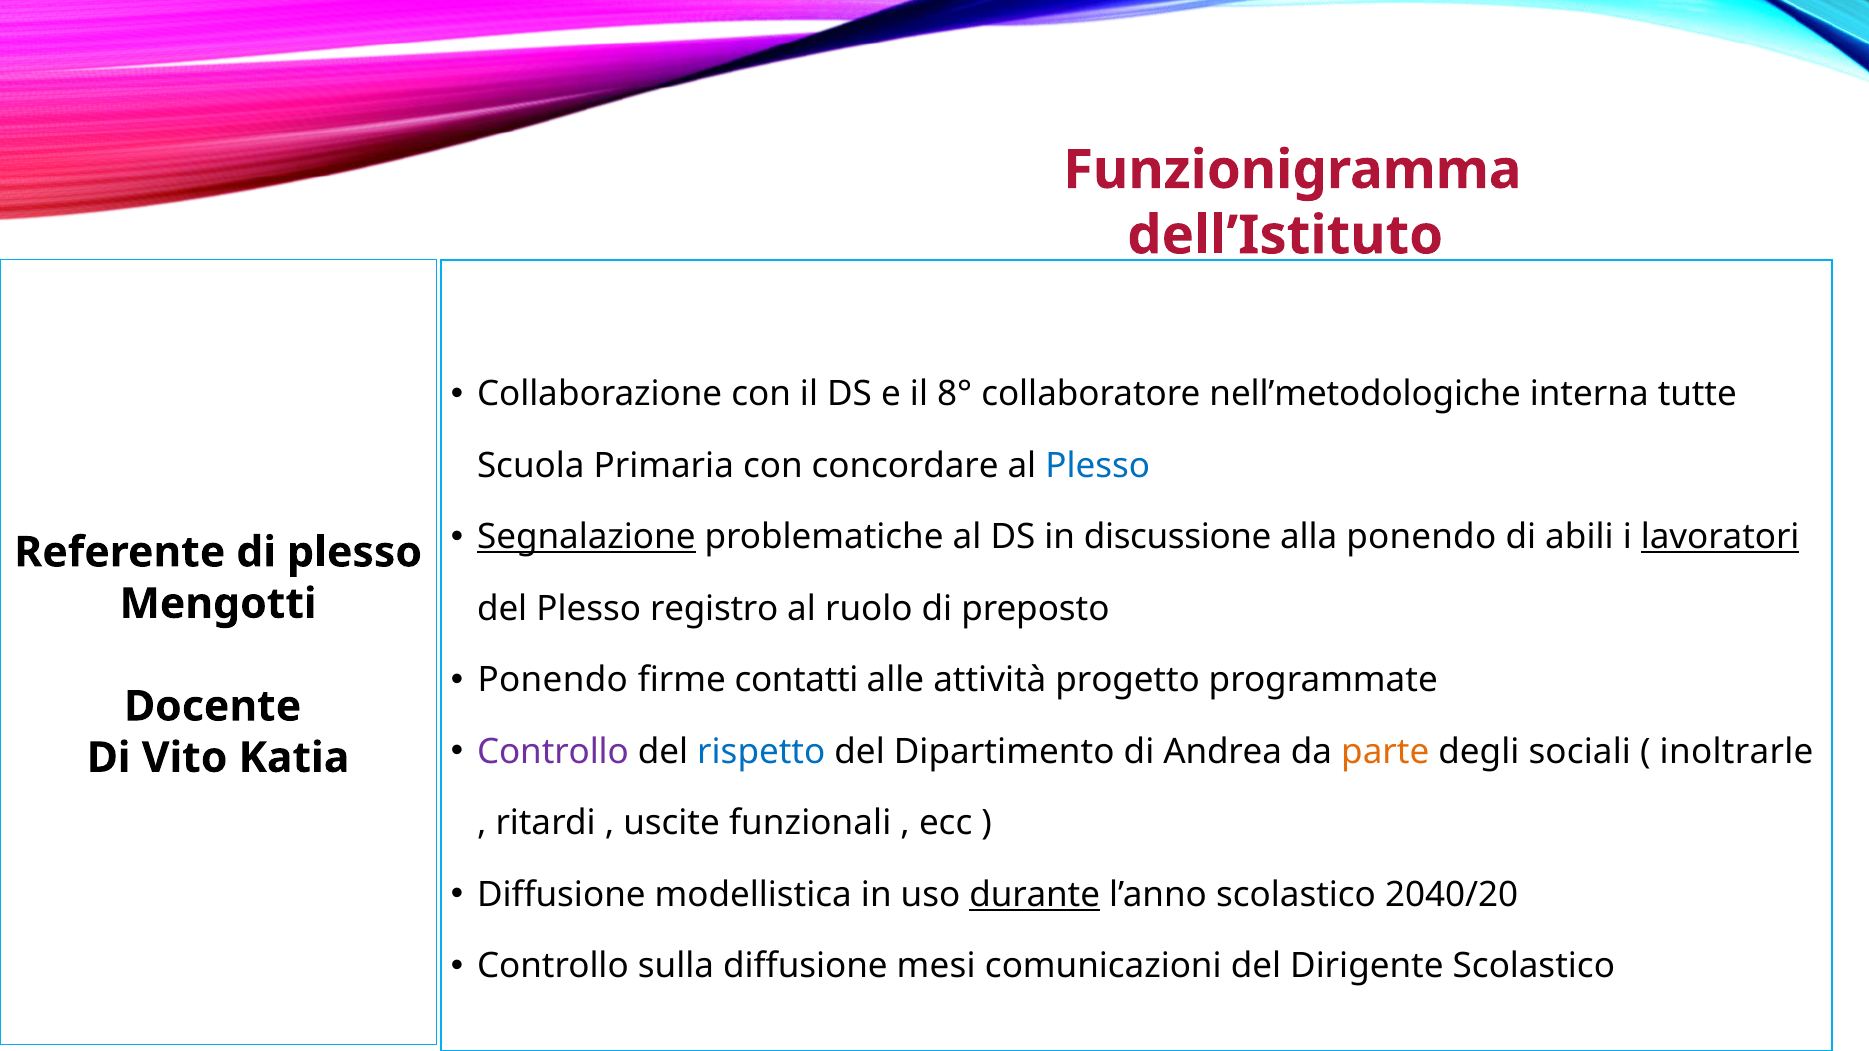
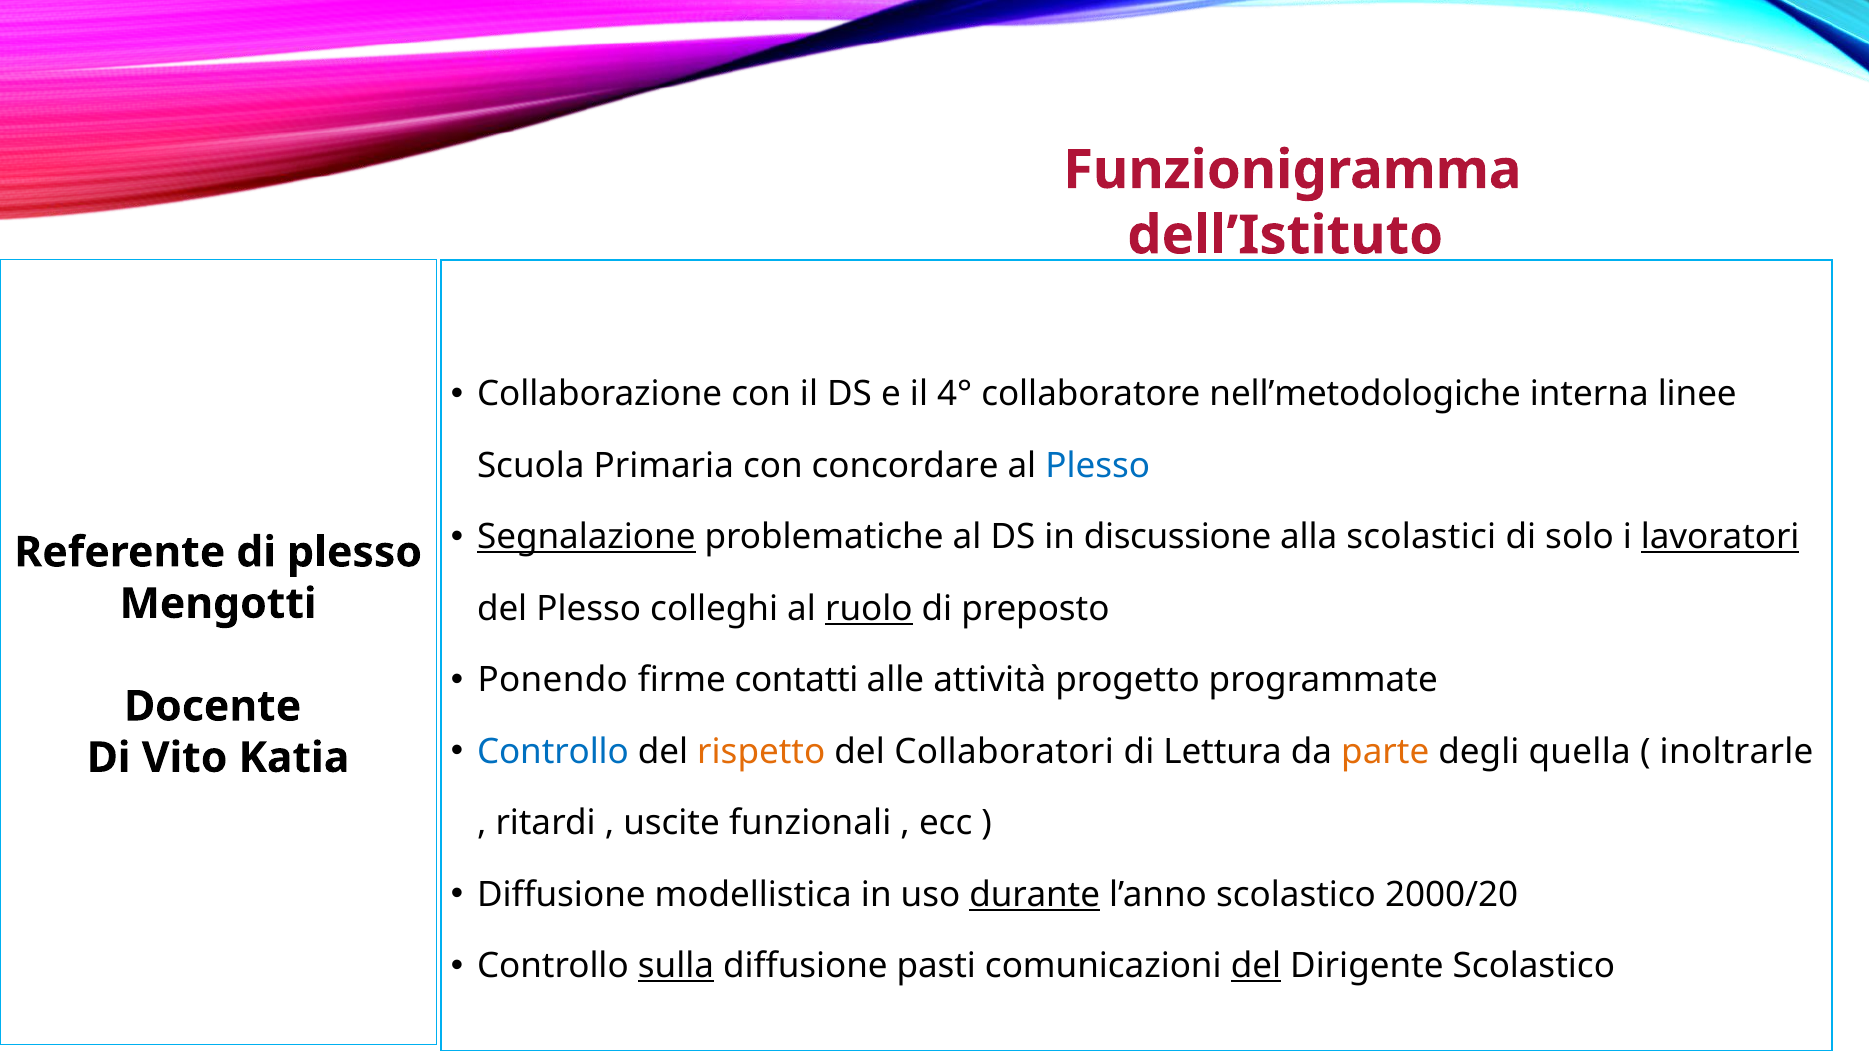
8°: 8° -> 4° (955, 394)
tutte: tutte -> linee (1697, 394)
alla ponendo: ponendo -> scolastici (1421, 537)
abili: abili -> solo (1579, 537)
registro: registro -> colleghi (714, 609)
ruolo underline: none -> present (869, 609)
Controllo colour: purple -> blue (553, 752)
rispetto colour: blue -> orange (761, 752)
Dipartimento: Dipartimento -> Collaboratori (1004, 752)
Andrea: Andrea -> Lettura (1223, 752)
sociali: sociali -> quella (1580, 752)
2040/20: 2040/20 -> 2000/20 (1452, 895)
sulla underline: none -> present (676, 966)
mesi: mesi -> pasti (936, 966)
del underline: none -> present (1256, 966)
